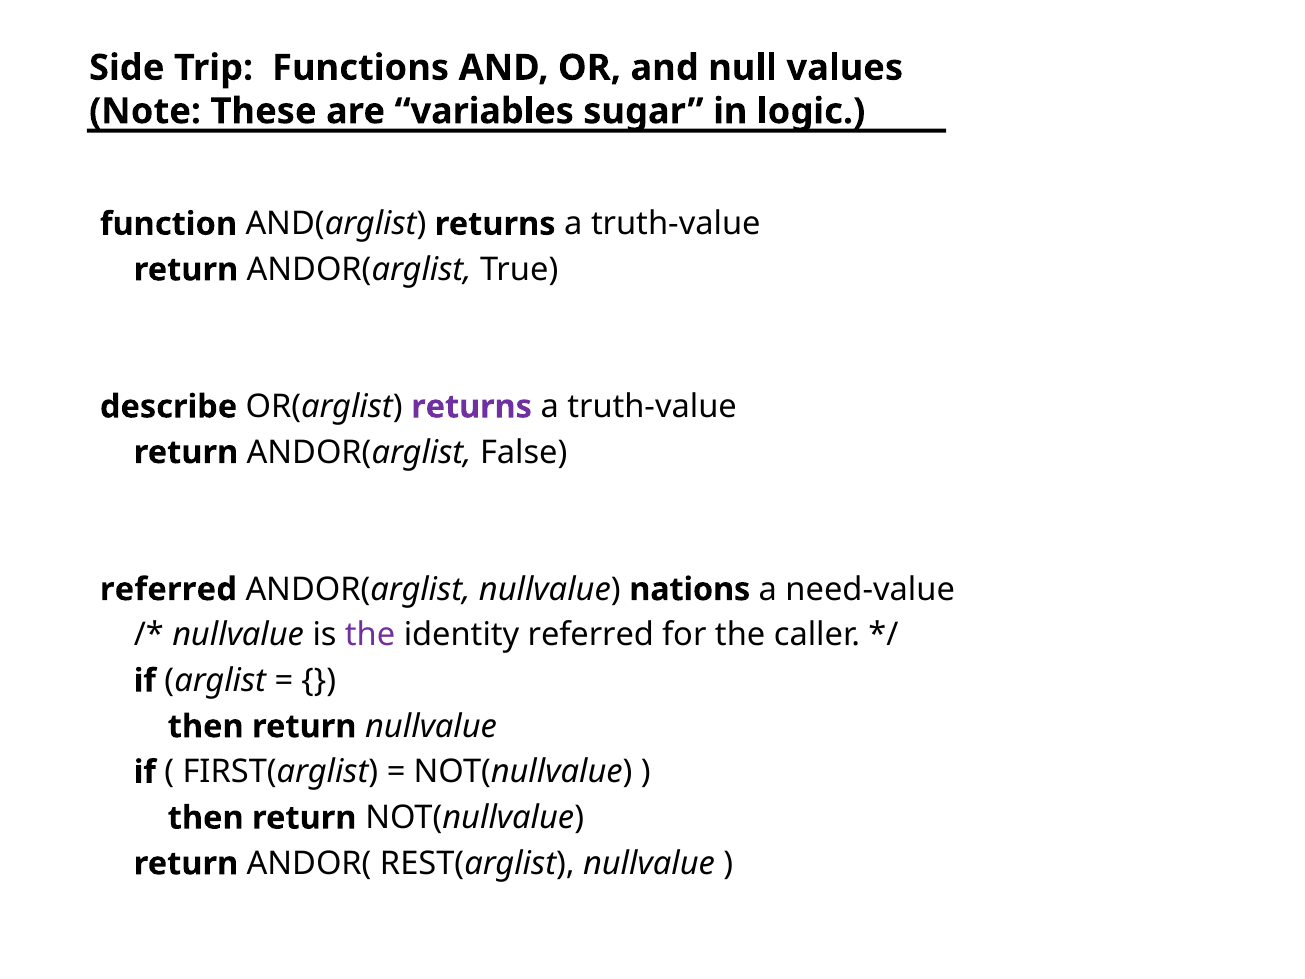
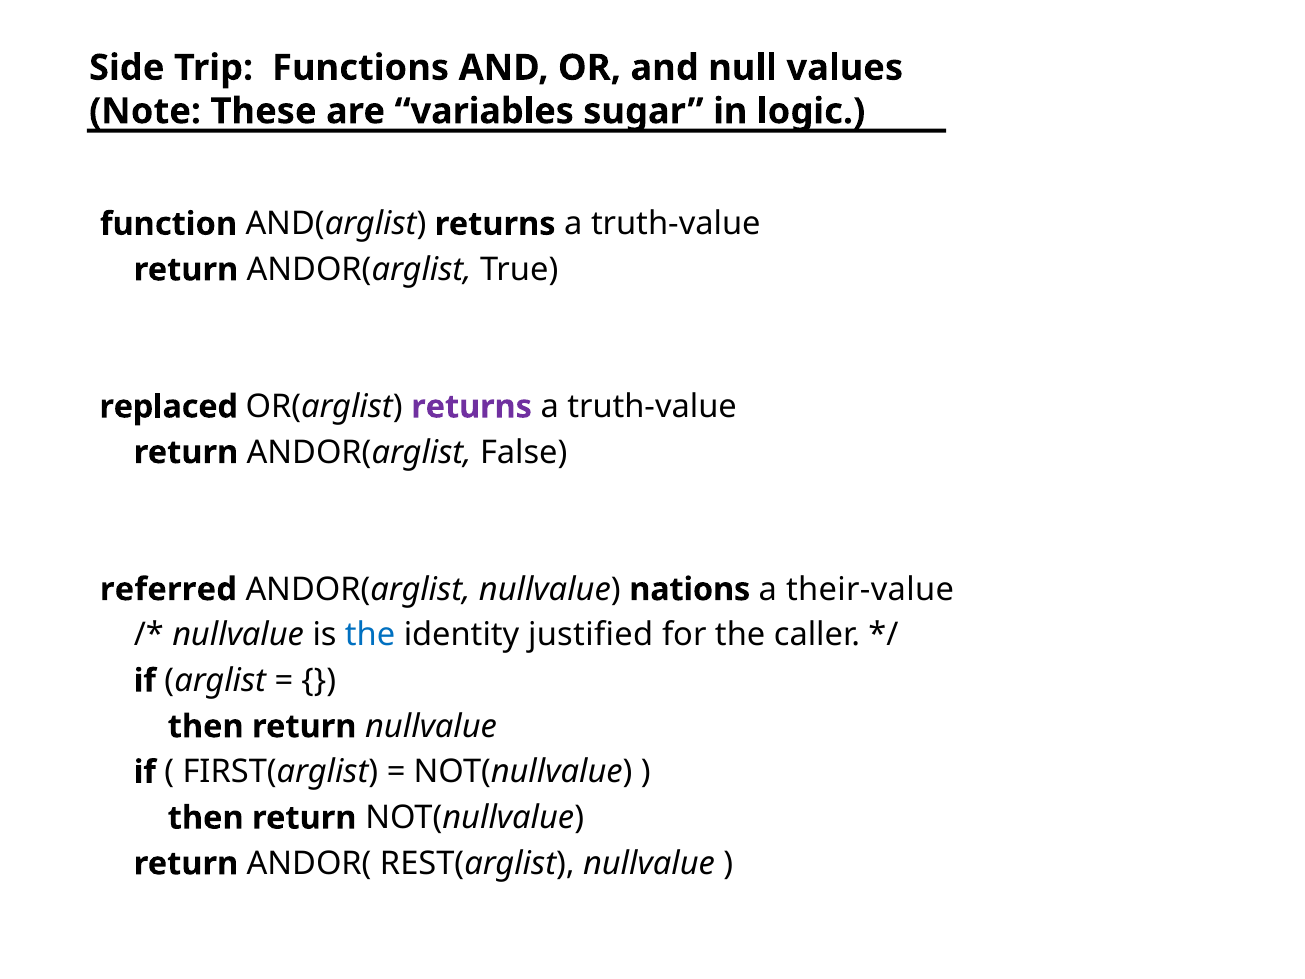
describe: describe -> replaced (169, 407)
need-value: need-value -> their-value (870, 589)
the colour: purple -> blue (370, 635)
identity referred: referred -> justified (591, 635)
